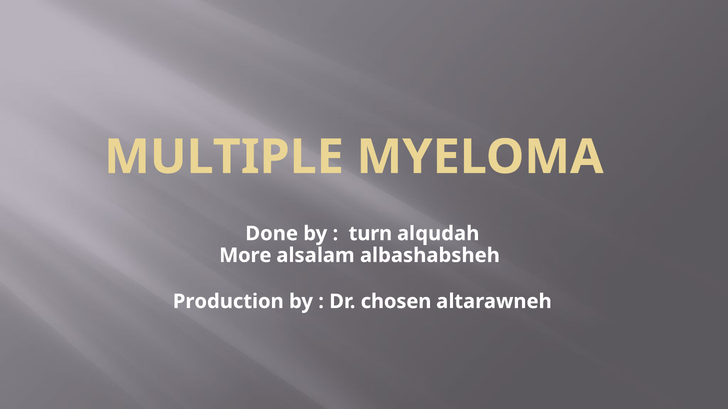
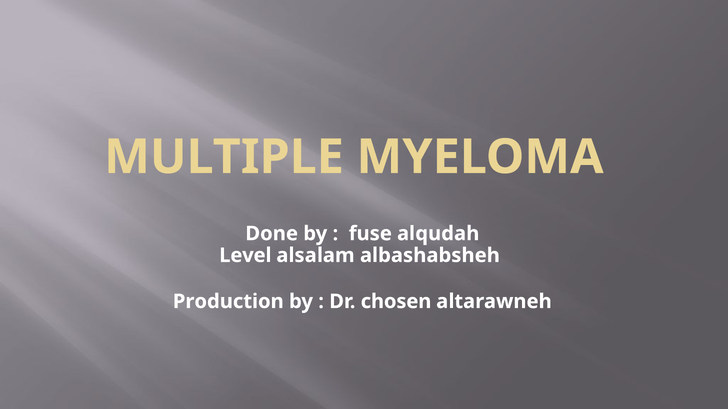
turn: turn -> fuse (370, 234)
More: More -> Level (245, 256)
